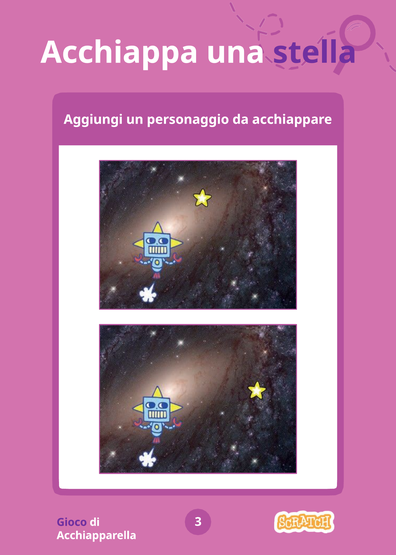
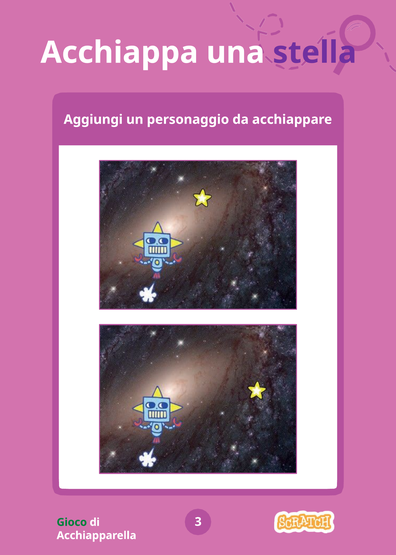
Gioco colour: purple -> green (72, 522)
